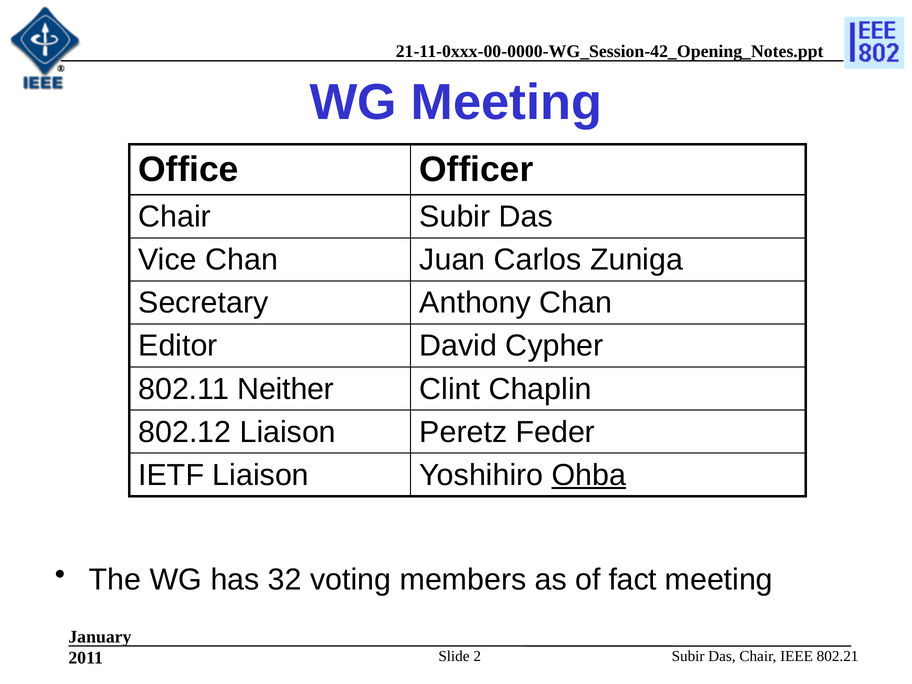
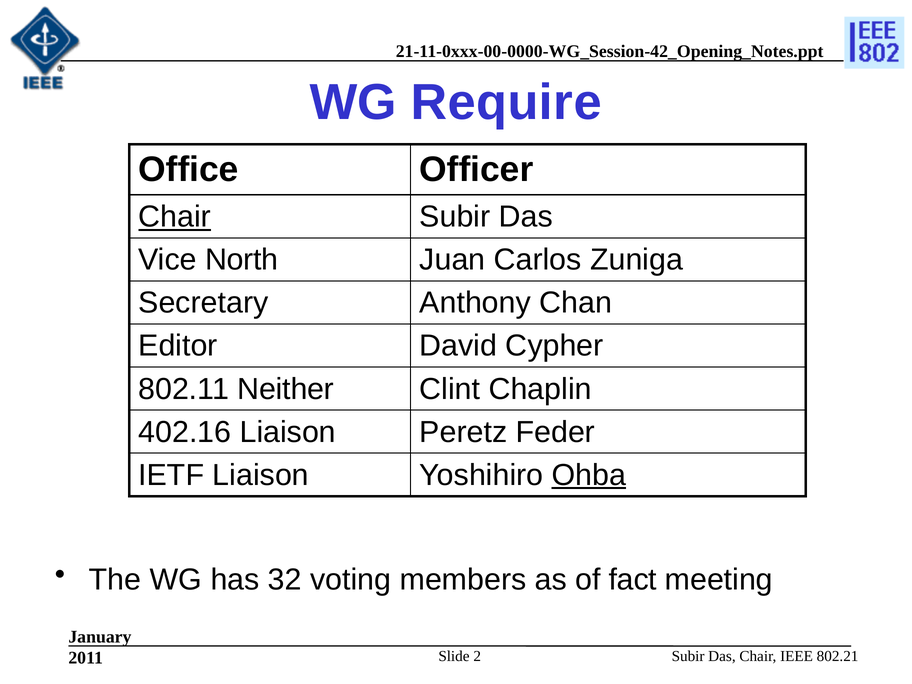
WG Meeting: Meeting -> Require (506, 102)
Chair underline: none -> present (175, 217)
Vice Chan: Chan -> North (242, 260)
802.12: 802.12 -> 402.16 (185, 432)
